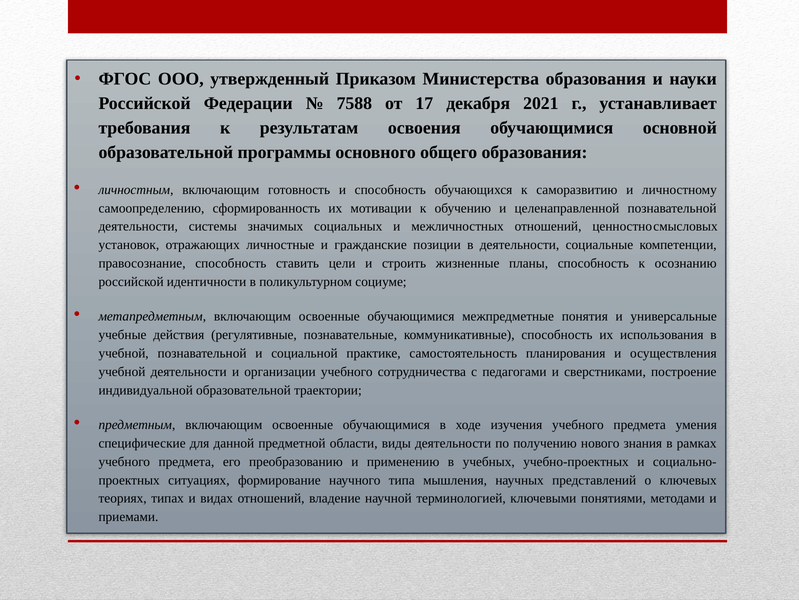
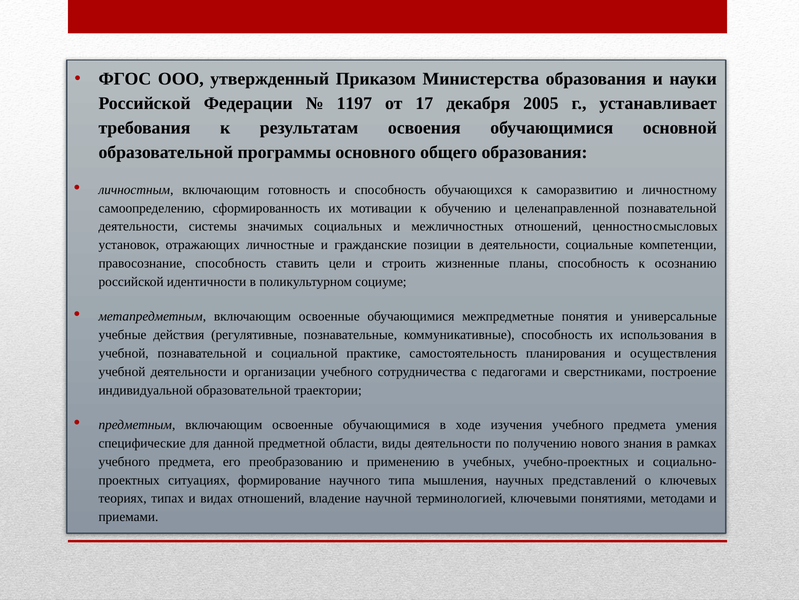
7588: 7588 -> 1197 (354, 103)
2021: 2021 -> 2005 (541, 103)
